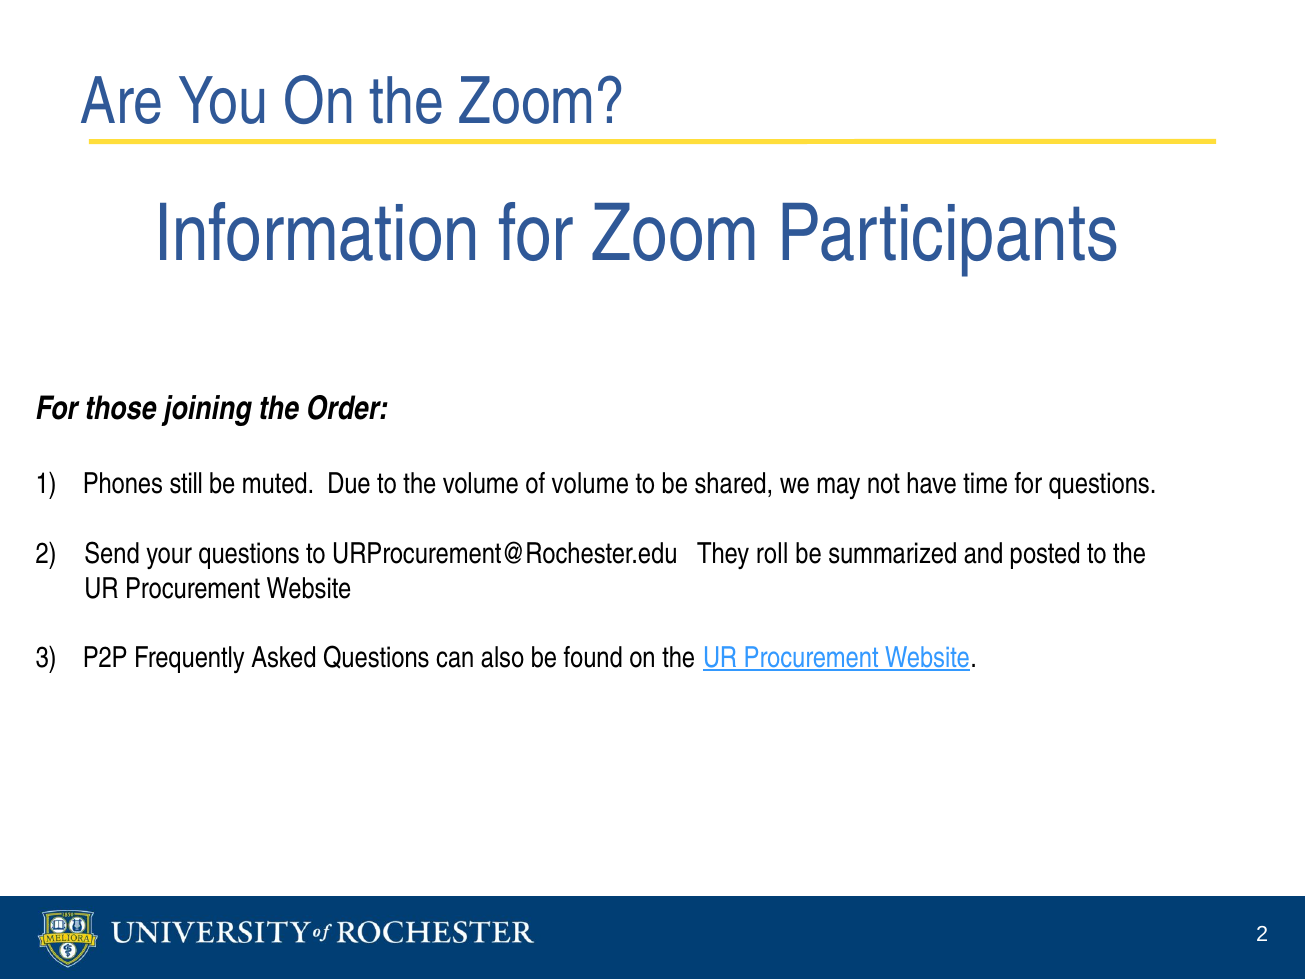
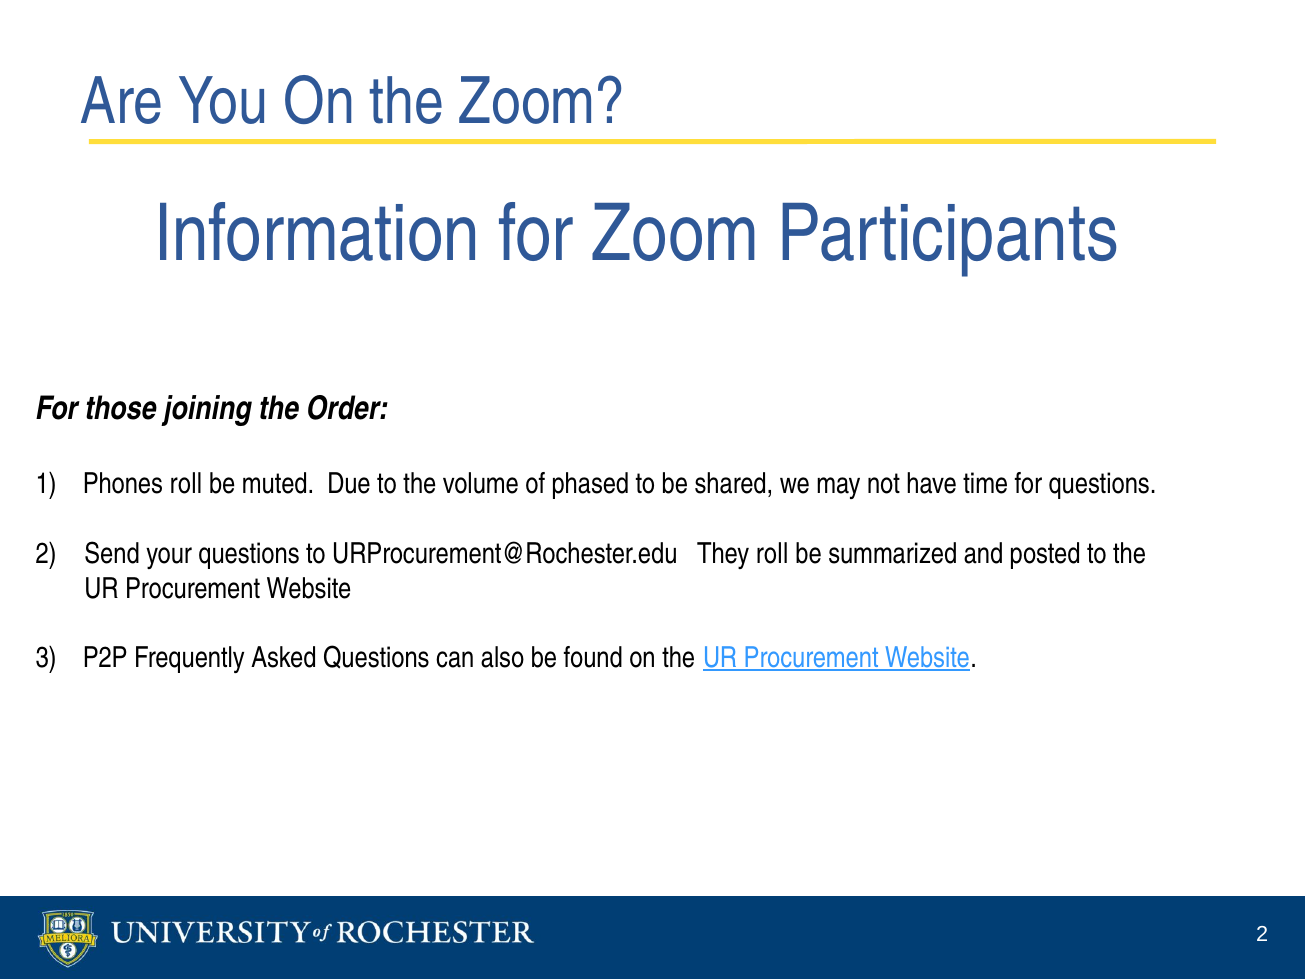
Phones still: still -> roll (186, 484)
of volume: volume -> phased (590, 484)
